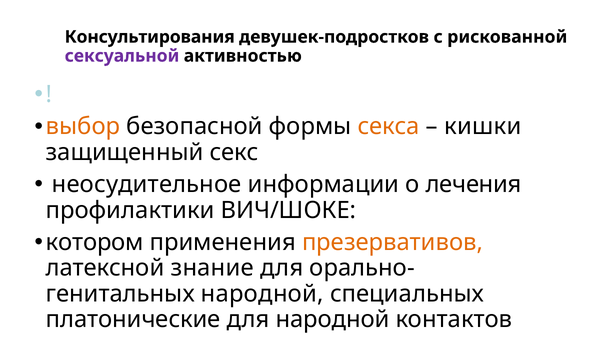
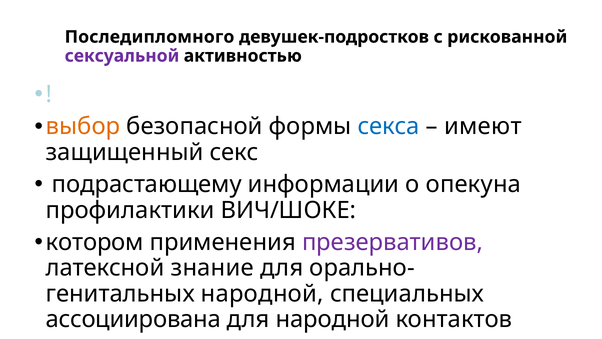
Консультирования: Консультирования -> Последипломного (149, 37)
секса colour: orange -> blue (389, 126)
кишки: кишки -> имеют (483, 126)
неосудительное: неосудительное -> подрастающему (147, 184)
лечения: лечения -> опекуна (473, 184)
презервативов colour: orange -> purple (393, 242)
платонические: платонические -> ассоциирована (133, 319)
